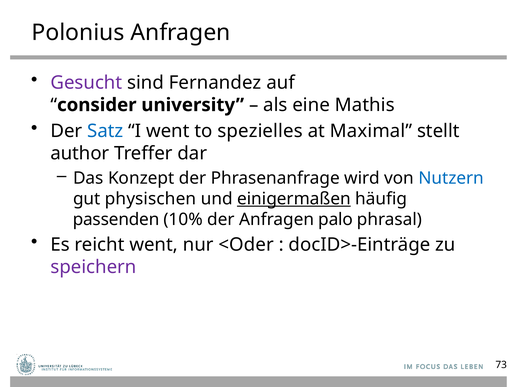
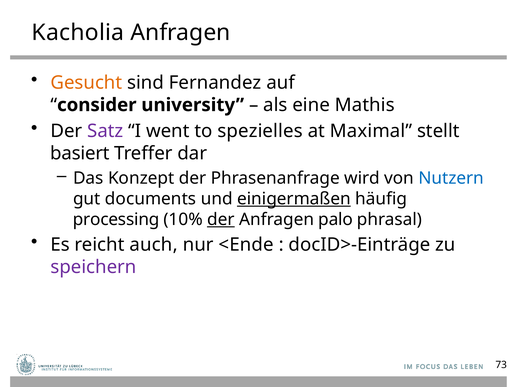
Polonius: Polonius -> Kacholia (78, 33)
Gesucht colour: purple -> orange (86, 83)
Satz colour: blue -> purple (105, 131)
author: author -> basiert (80, 154)
physischen: physischen -> documents (151, 199)
passenden: passenden -> processing (116, 220)
der underline: none -> present (221, 220)
reicht went: went -> auch (154, 245)
<Oder: <Oder -> <Ende (246, 245)
